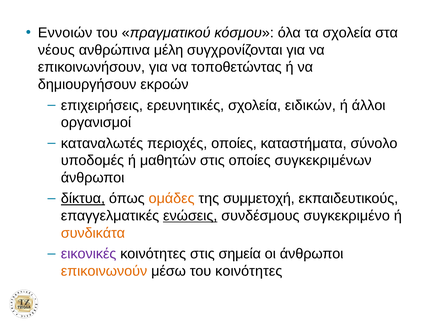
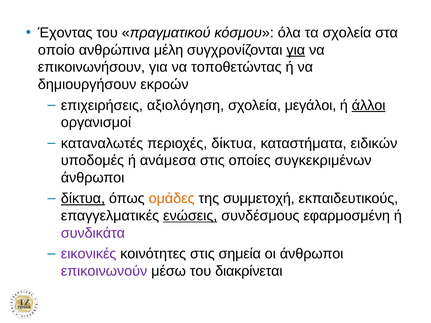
Εννοιών: Εννοιών -> Έχοντας (65, 33)
νέους: νέους -> οποίο (56, 50)
για underline: none -> present (296, 50)
ερευνητικές: ερευνητικές -> αξιολόγηση (186, 105)
ειδικών: ειδικών -> μεγάλοι (310, 105)
άλλοι underline: none -> present (369, 105)
περιοχές οποίες: οποίες -> δίκτυα (234, 143)
σύνολο: σύνολο -> ειδικών (374, 143)
μαθητών: μαθητών -> ανάμεσα (168, 161)
συγκεκριμένο: συγκεκριμένο -> εφαρμοσμένη (347, 216)
συνδικάτα colour: orange -> purple (93, 233)
επικοινωνούν colour: orange -> purple (104, 271)
του κοινότητες: κοινότητες -> διακρίνεται (249, 271)
